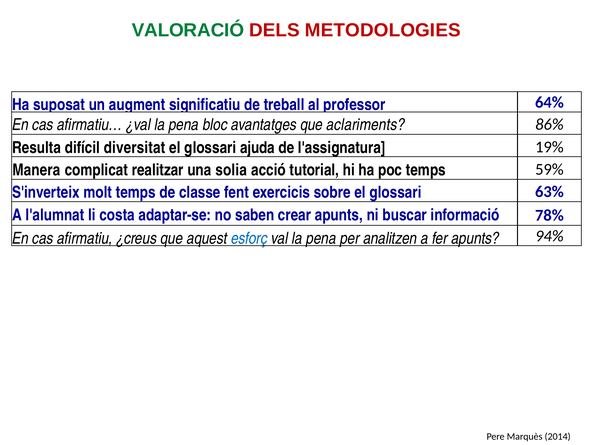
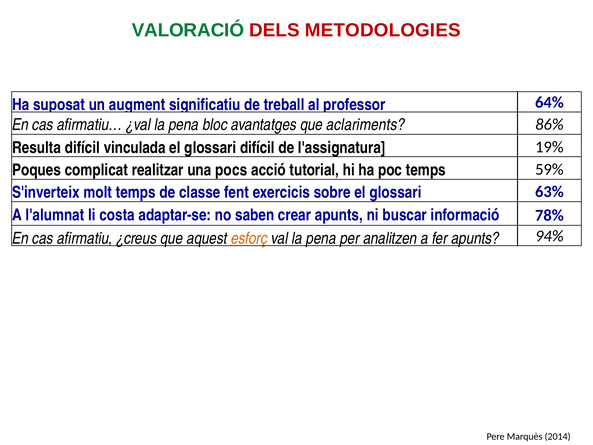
diversitat: diversitat -> vinculada (135, 147)
glossari ajuda: ajuda -> difícil (257, 147)
Manera: Manera -> Poques (36, 170)
solia: solia -> pocs (231, 170)
esforç colour: blue -> orange (249, 238)
